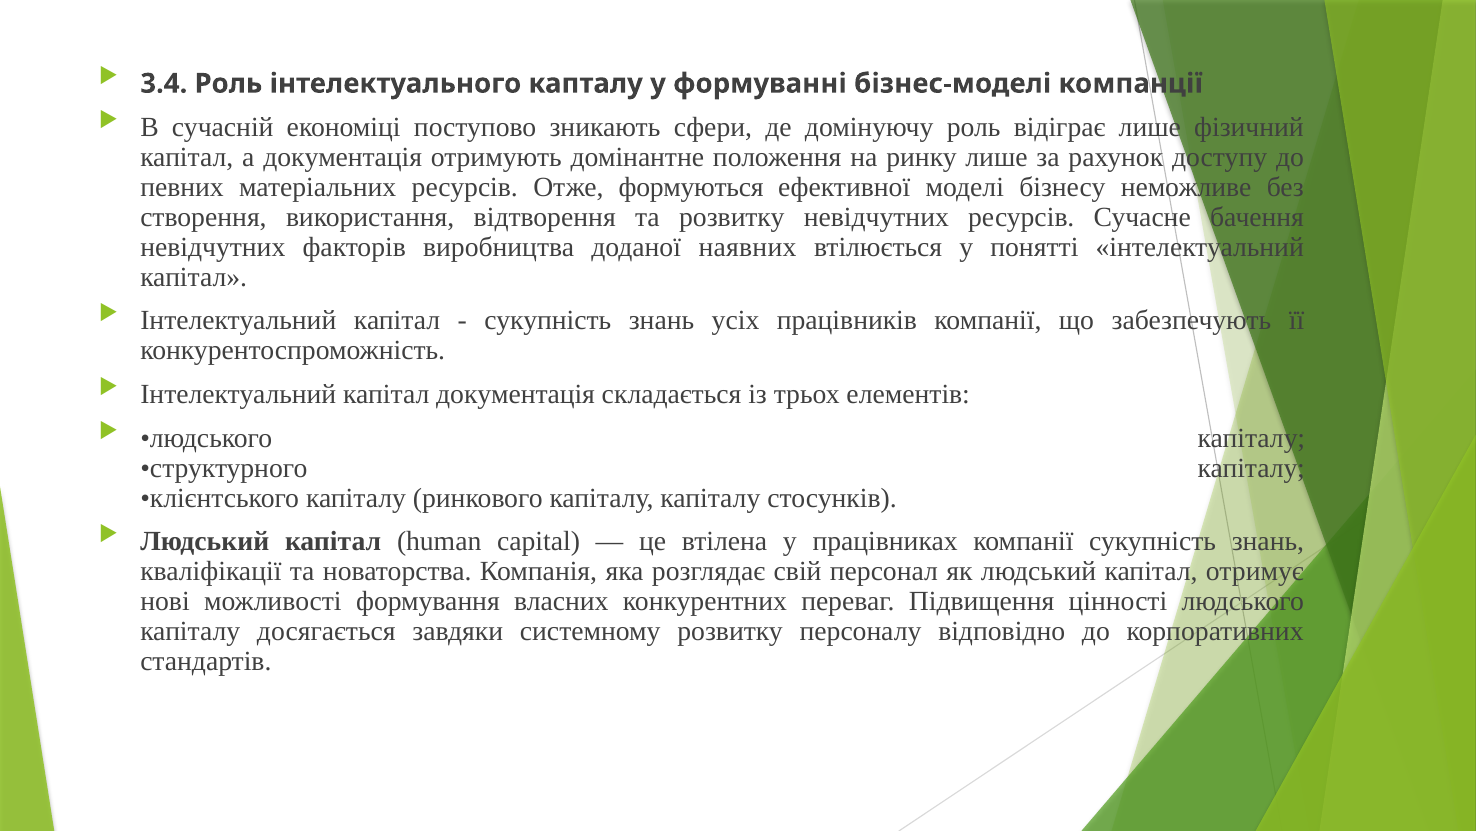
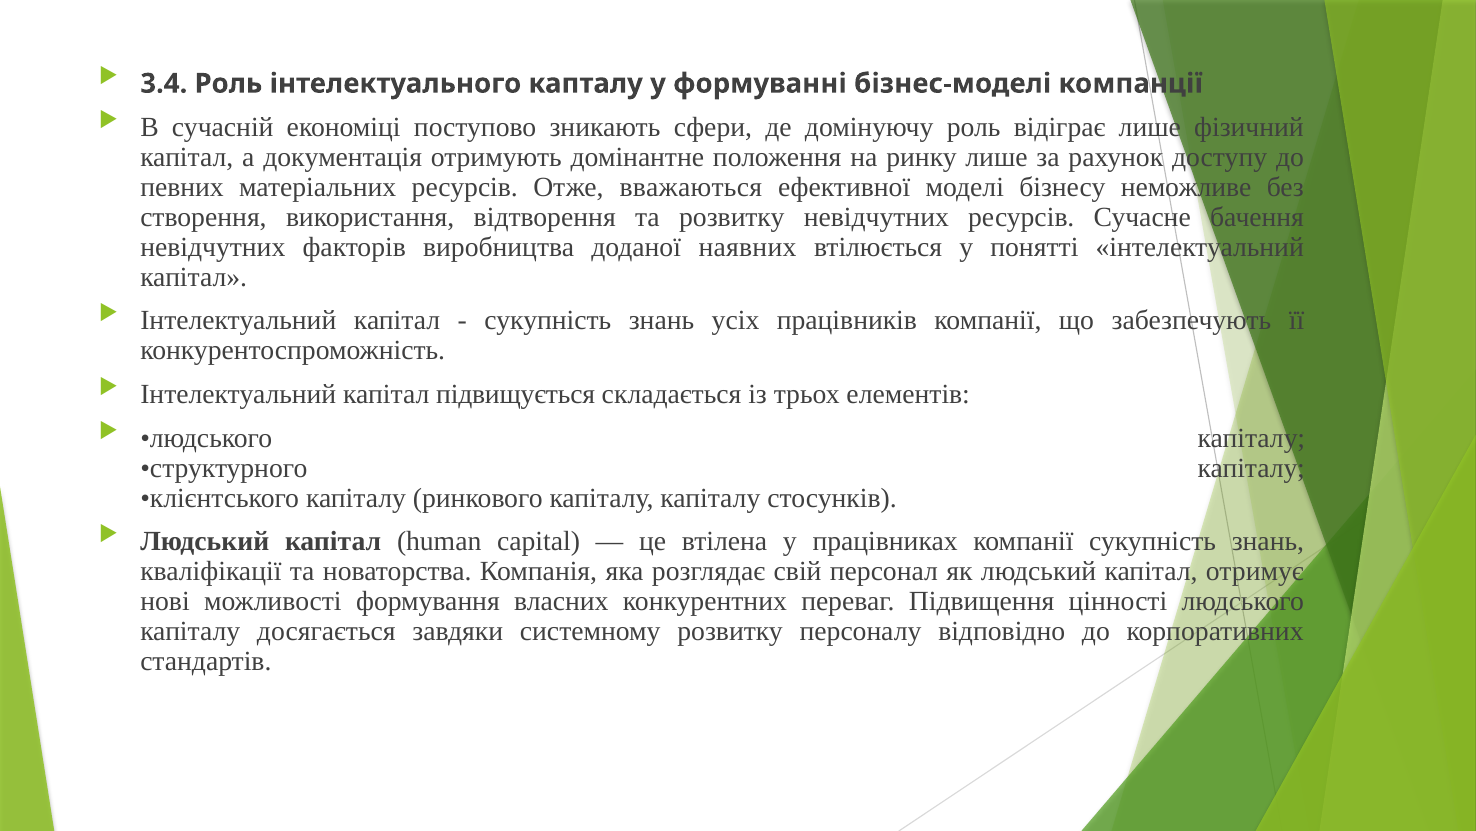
формуються: формуються -> вважаються (691, 187)
капітал документація: документація -> підвищується (516, 394)
